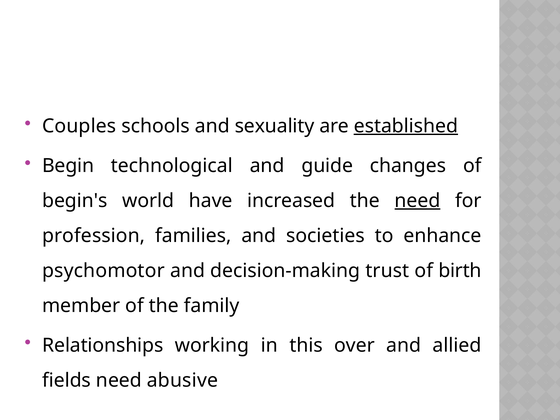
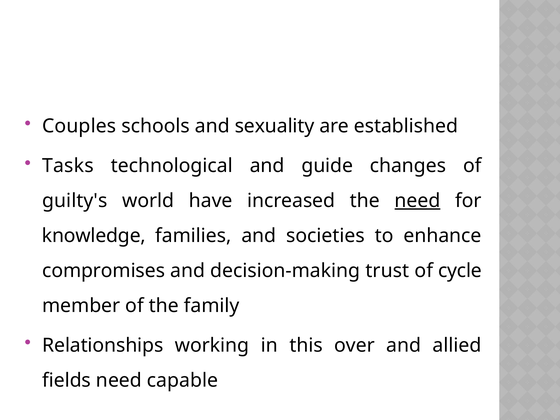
established underline: present -> none (406, 126)
Begin: Begin -> Tasks (68, 166)
begin's: begin's -> guilty's (75, 201)
profession: profession -> knowledge (94, 236)
psychomotor: psychomotor -> compromises (104, 271)
birth: birth -> cycle (460, 271)
abusive: abusive -> capable (183, 380)
